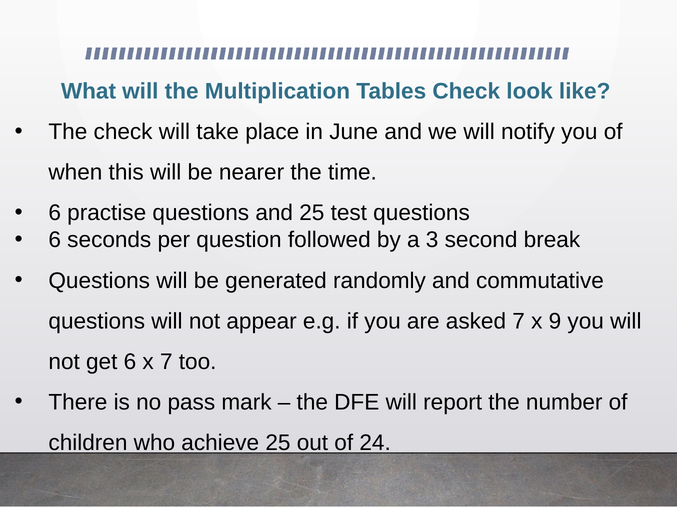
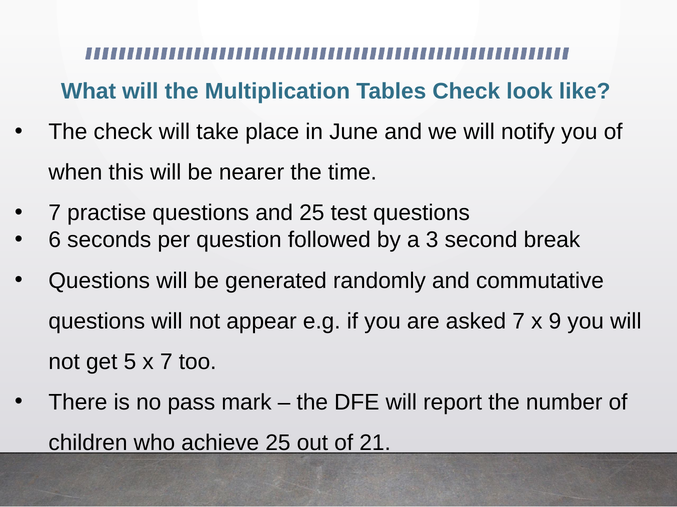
6: 6 -> 7 (55, 213)
get 6: 6 -> 5 (130, 362)
24: 24 -> 21 (375, 444)
